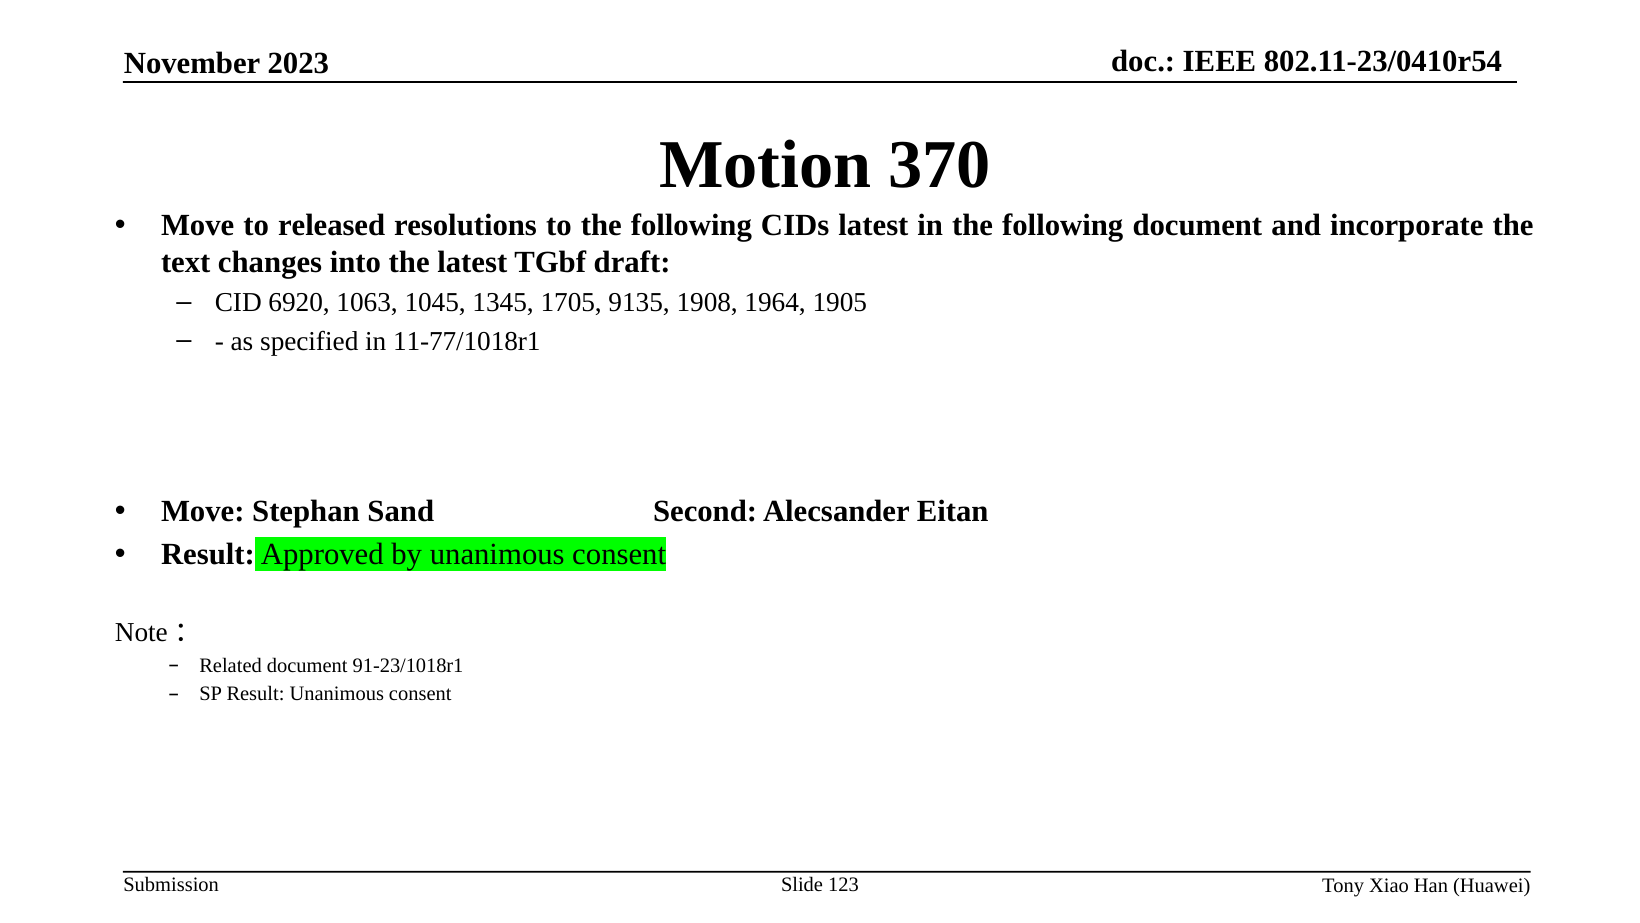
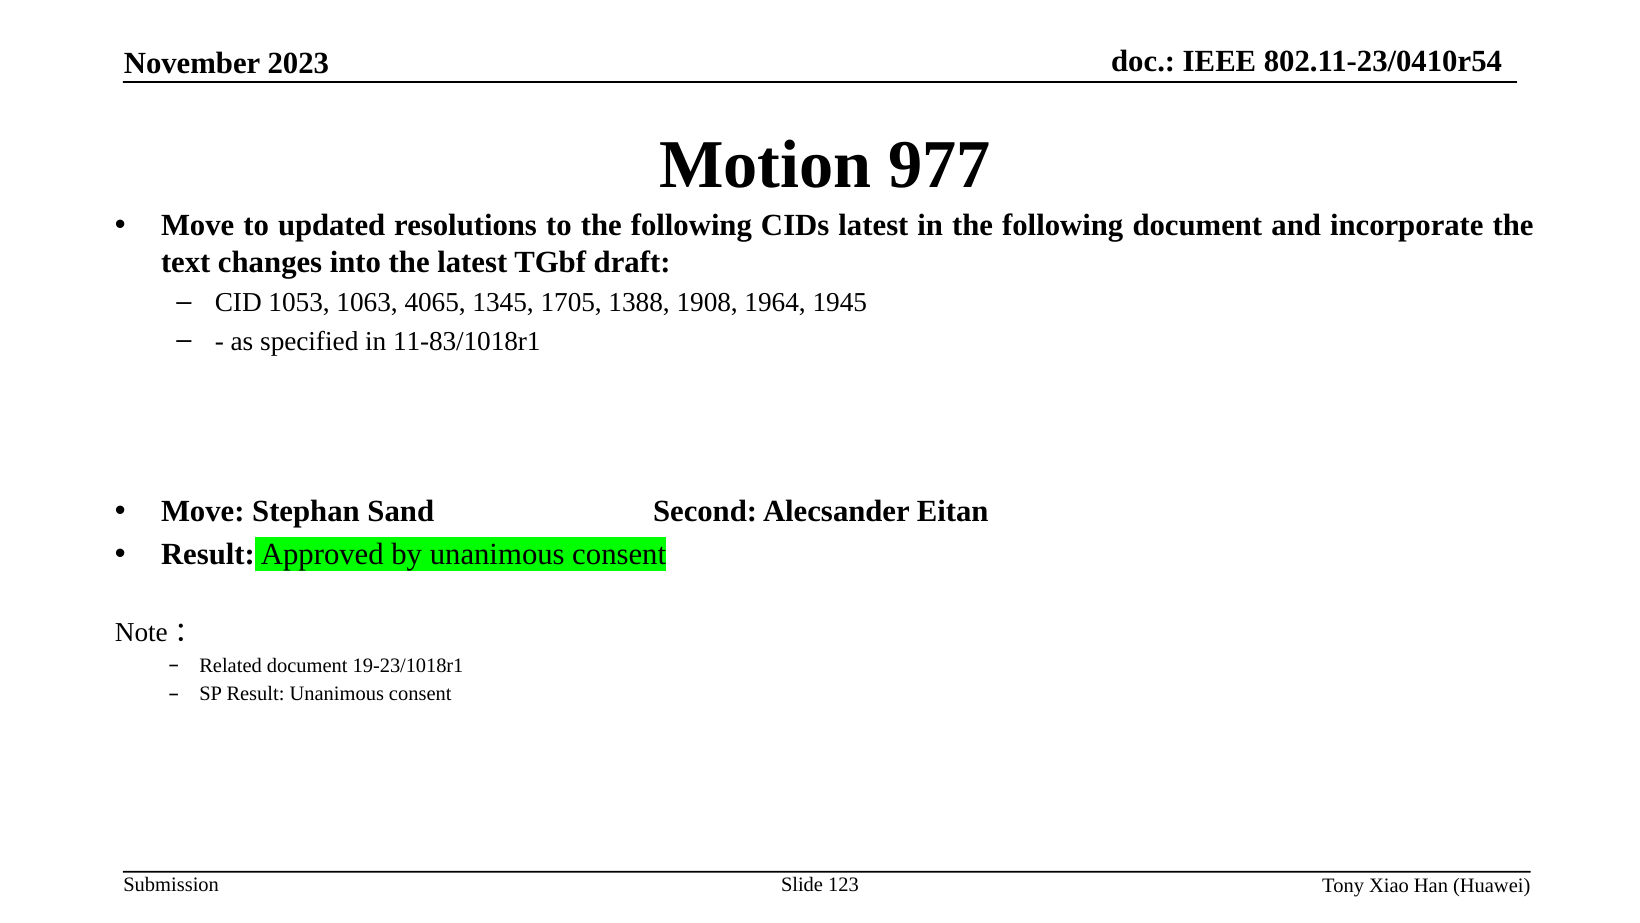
370: 370 -> 977 (940, 165)
released: released -> updated (332, 226)
6920: 6920 -> 1053 (299, 303)
1045: 1045 -> 4065 (435, 303)
9135: 9135 -> 1388 (639, 303)
1905: 1905 -> 1945 (840, 303)
11-77/1018r1: 11-77/1018r1 -> 11-83/1018r1 (467, 341)
91-23/1018r1: 91-23/1018r1 -> 19-23/1018r1 (408, 665)
